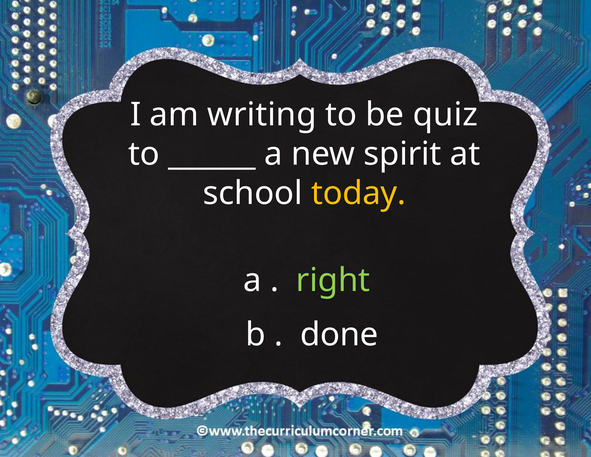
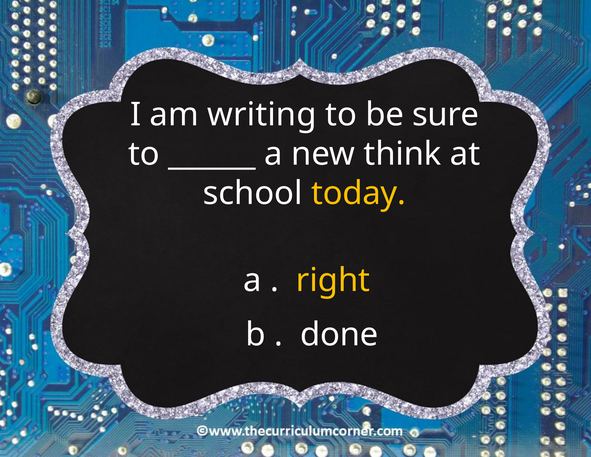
quiz: quiz -> sure (446, 115)
spirit: spirit -> think (403, 154)
right colour: light green -> yellow (333, 280)
